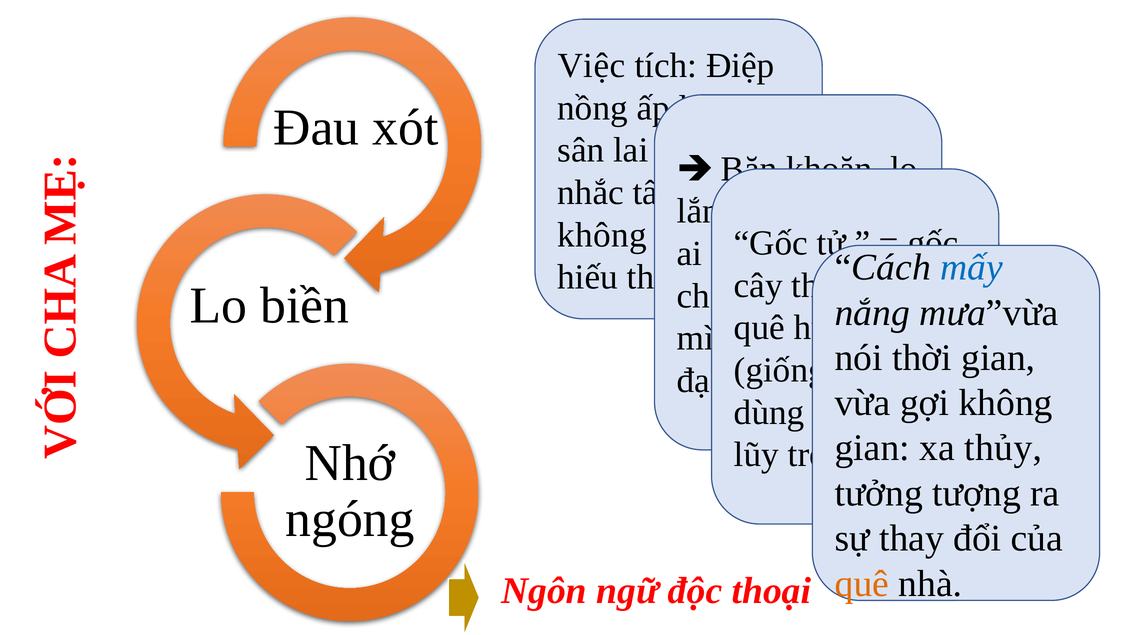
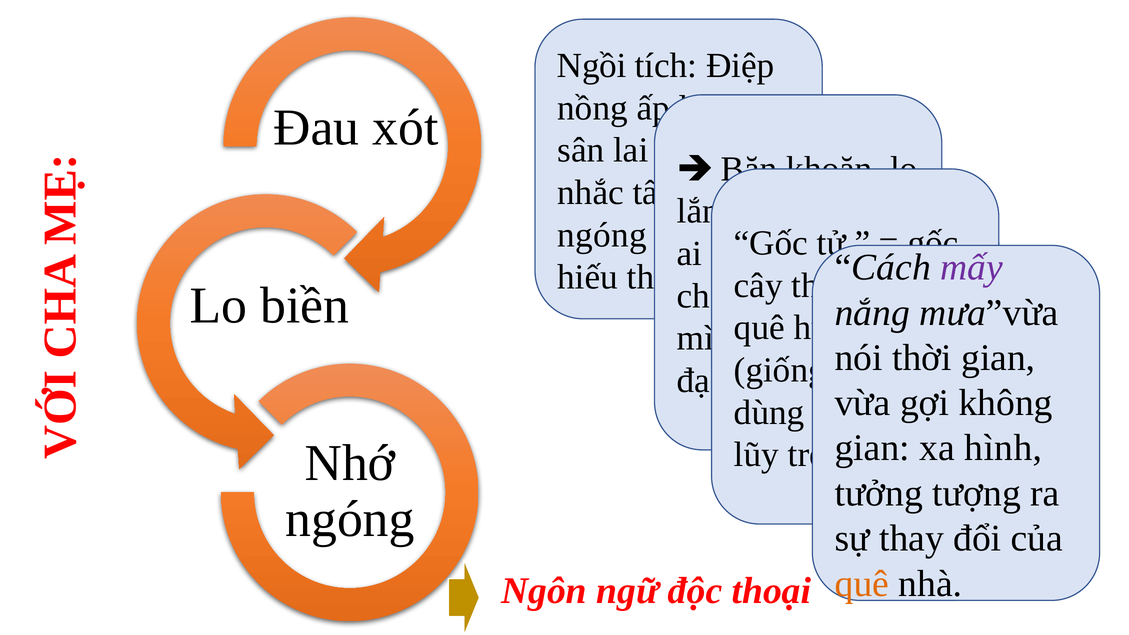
Việc: Việc -> Ngồi (592, 66)
không: không -> ngóng (602, 235)
mấy colour: blue -> purple (972, 267)
xa thủy: thủy -> hình (1003, 448)
